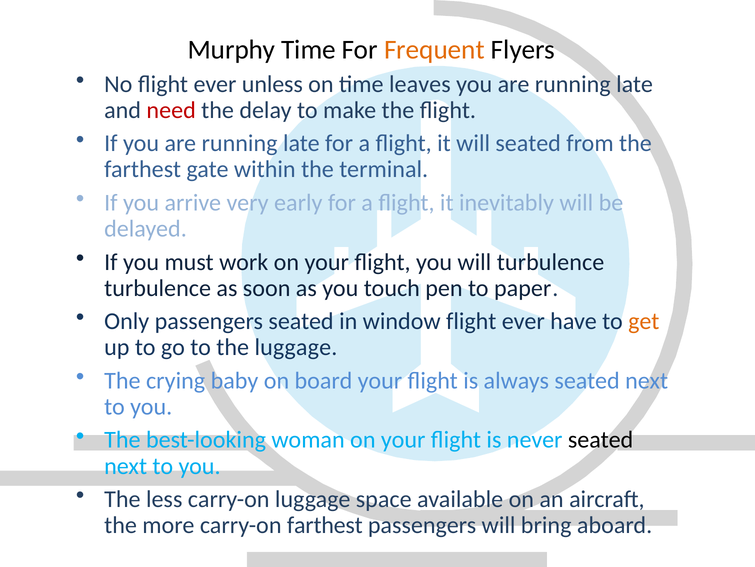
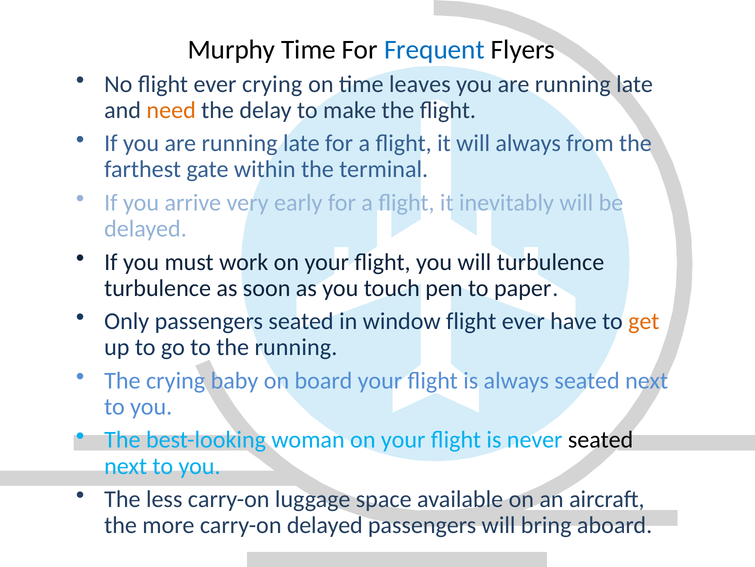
Frequent colour: orange -> blue (434, 50)
ever unless: unless -> crying (272, 84)
need colour: red -> orange (171, 110)
will seated: seated -> always (528, 143)
the luggage: luggage -> running (296, 347)
carry-on farthest: farthest -> delayed (325, 525)
